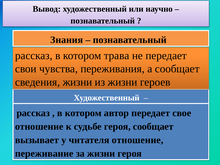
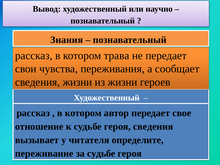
героя сообщает: сообщает -> сведения (153, 126)
читателя отношение: отношение -> определите (138, 140)
за жизни: жизни -> судьбе (101, 153)
